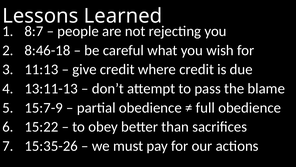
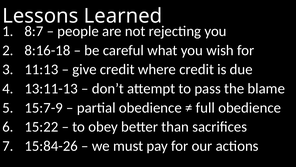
8:46-18: 8:46-18 -> 8:16-18 (47, 50)
15:35-26: 15:35-26 -> 15:84-26 (51, 146)
